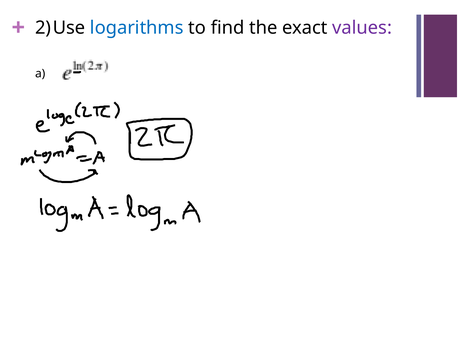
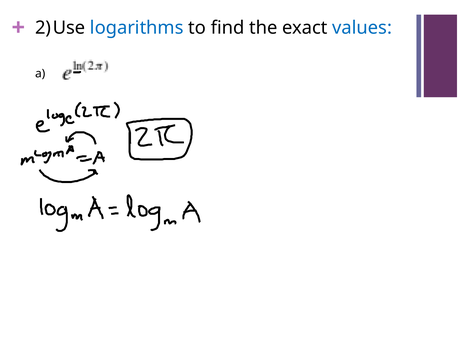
values colour: purple -> blue (362, 28)
